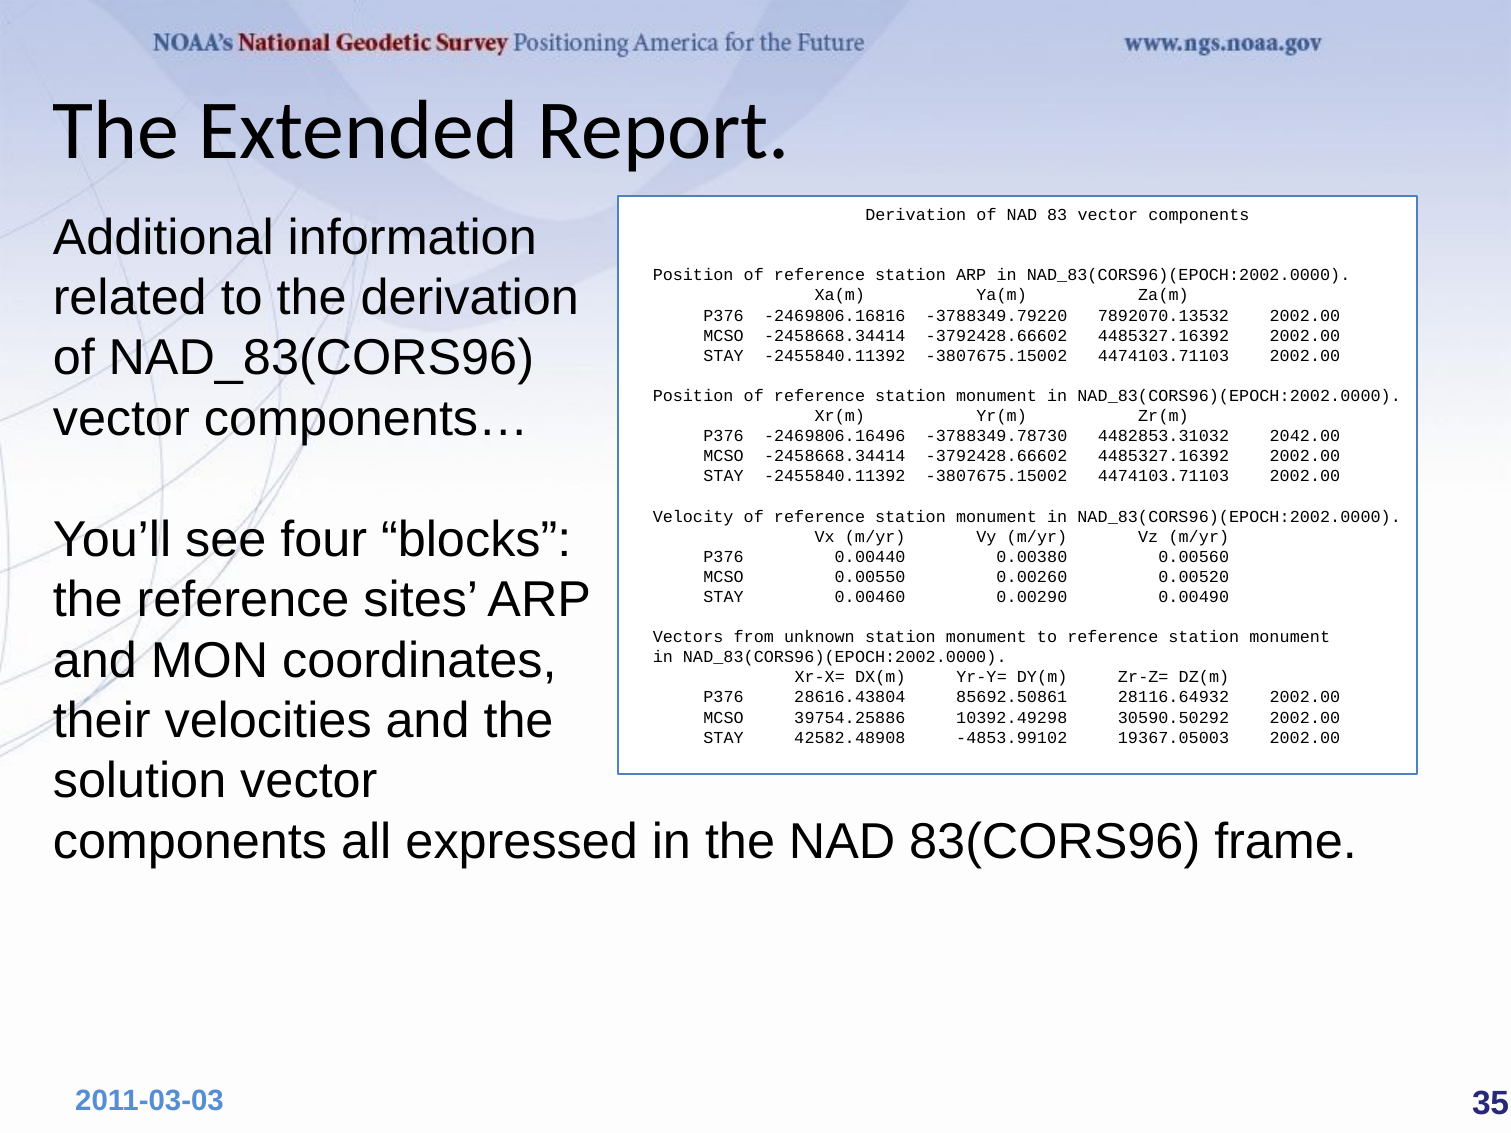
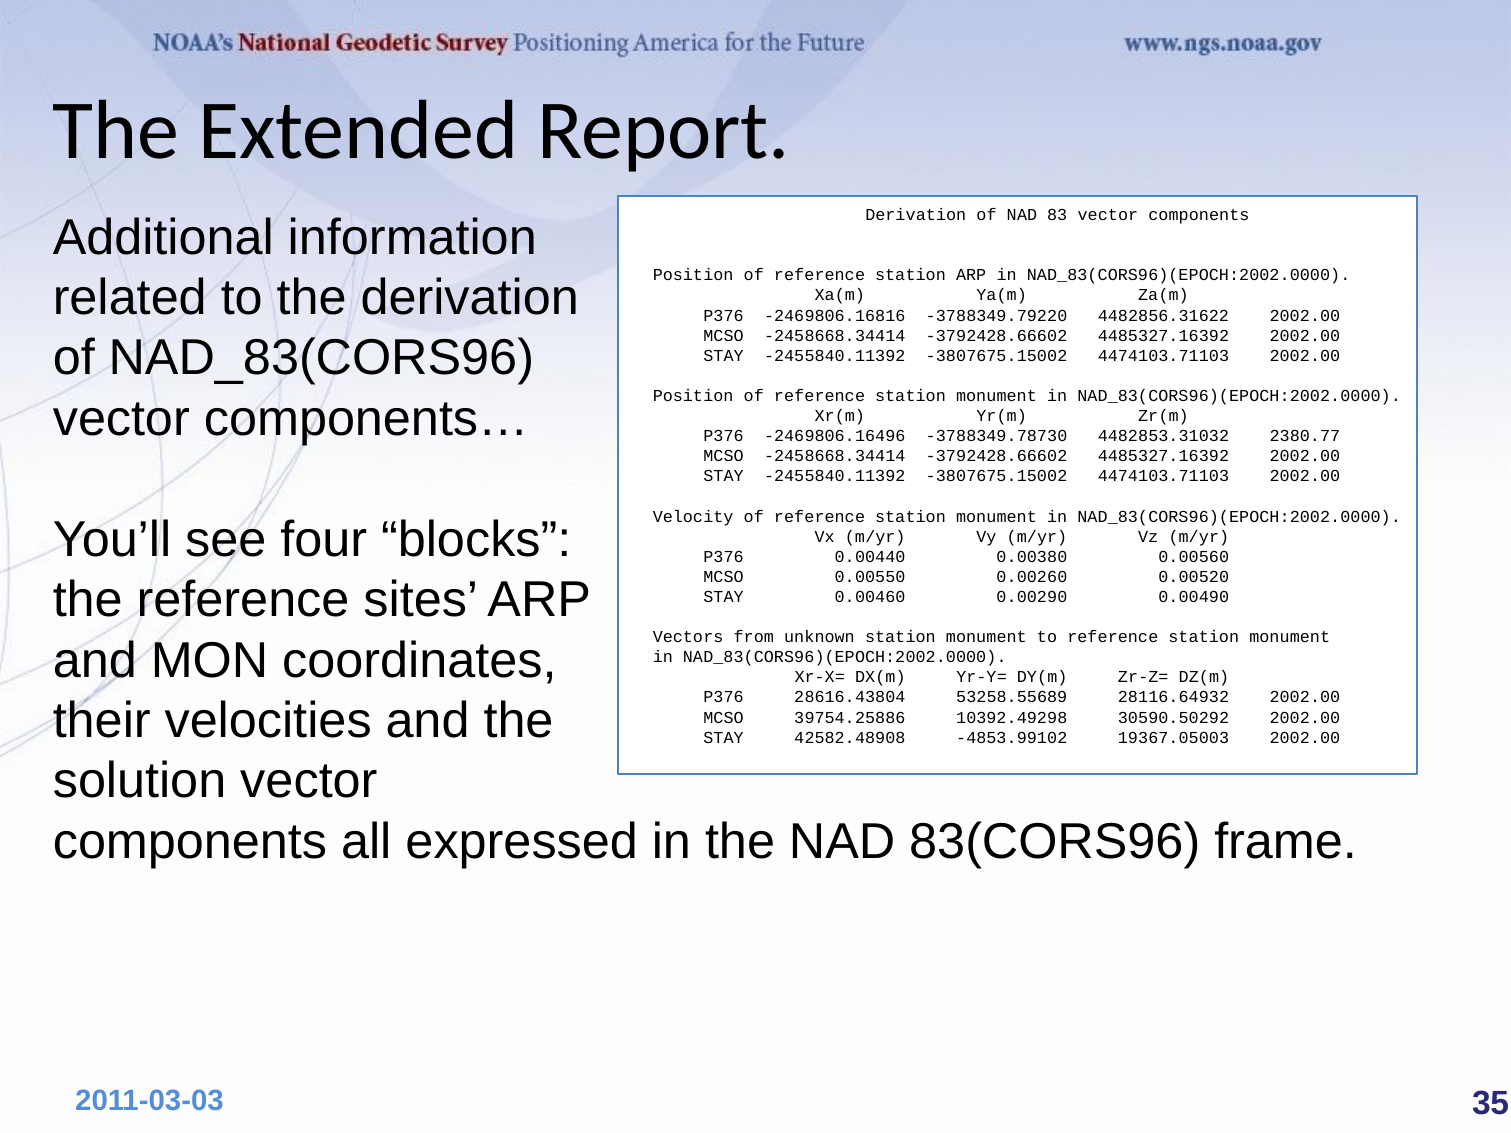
7892070.13532: 7892070.13532 -> 4482856.31622 (1163, 316)
2042.00: 2042.00 -> 2380.77 (1305, 436)
85692.50861: 85692.50861 -> 53258.55689 (1012, 698)
